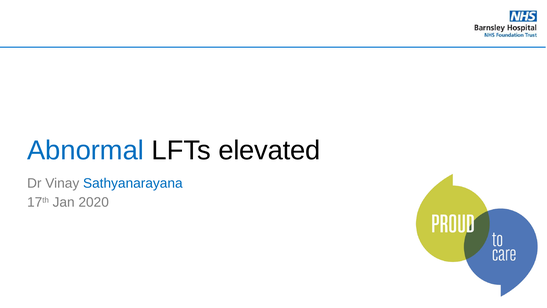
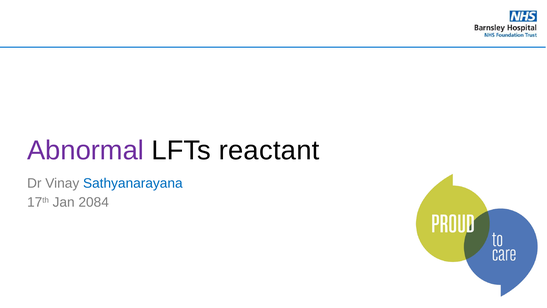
Abnormal colour: blue -> purple (86, 150)
elevated: elevated -> reactant (269, 150)
2020: 2020 -> 2084 (94, 202)
